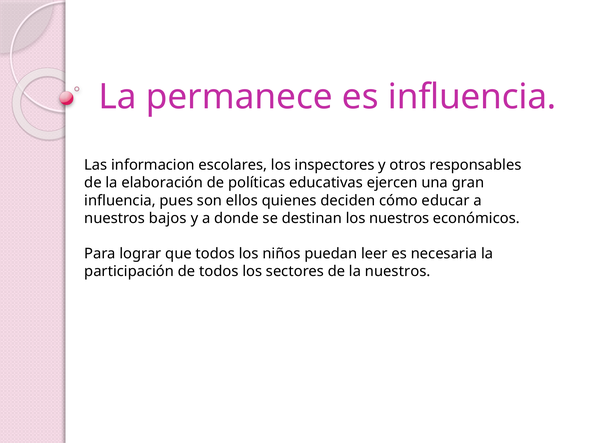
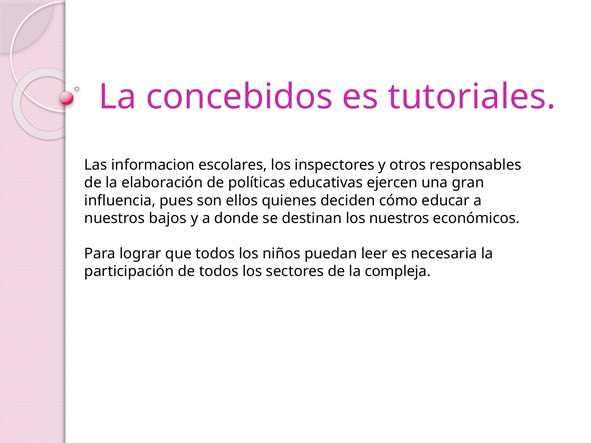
permanece: permanece -> concebidos (239, 97)
es influencia: influencia -> tutoriales (472, 97)
la nuestros: nuestros -> compleja (398, 272)
